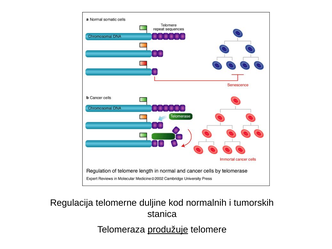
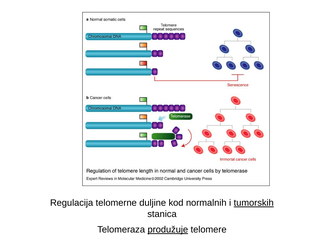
tumorskih underline: none -> present (254, 203)
